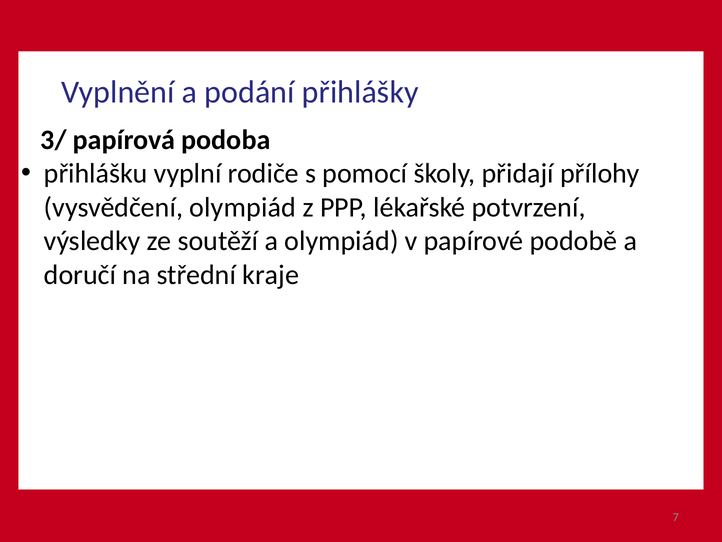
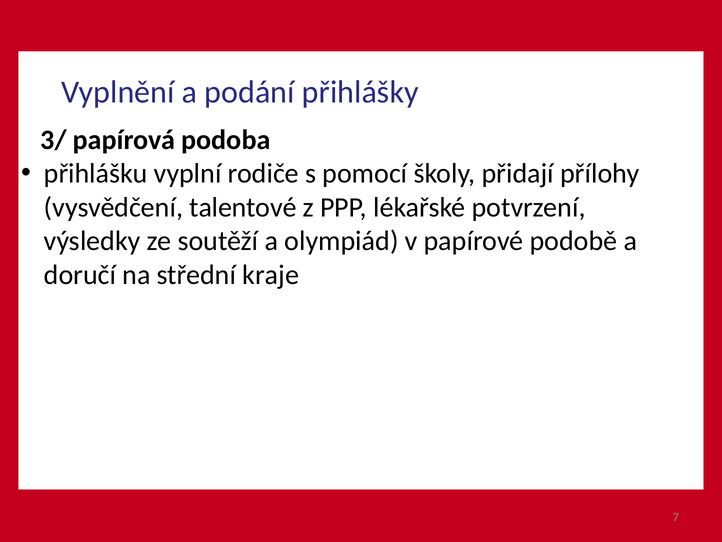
vysvědčení olympiád: olympiád -> talentové (243, 207)
